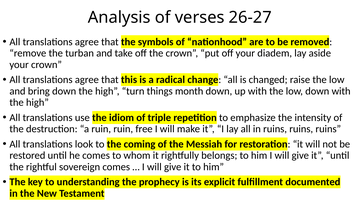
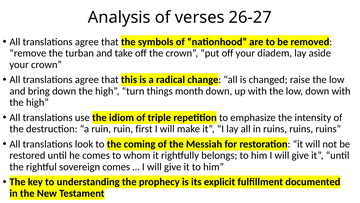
free: free -> first (144, 129)
